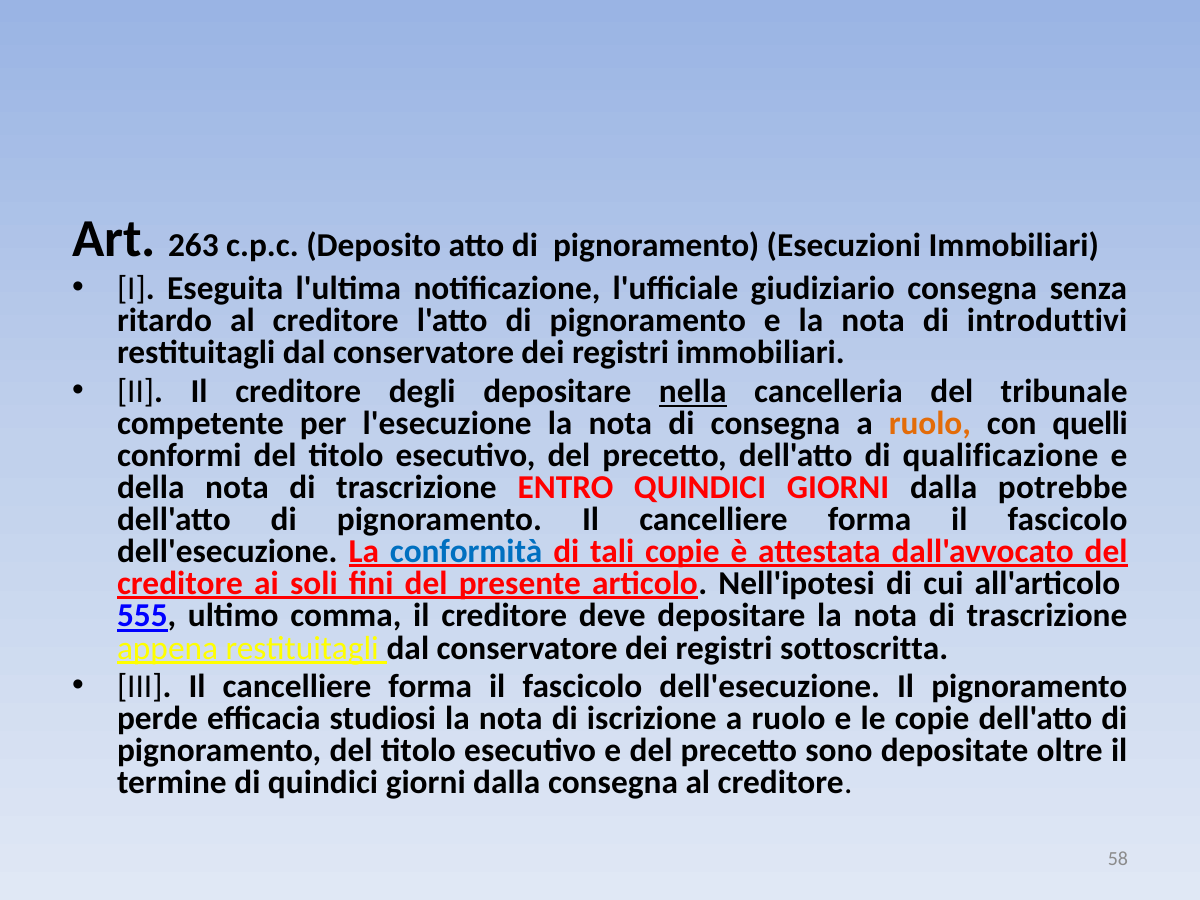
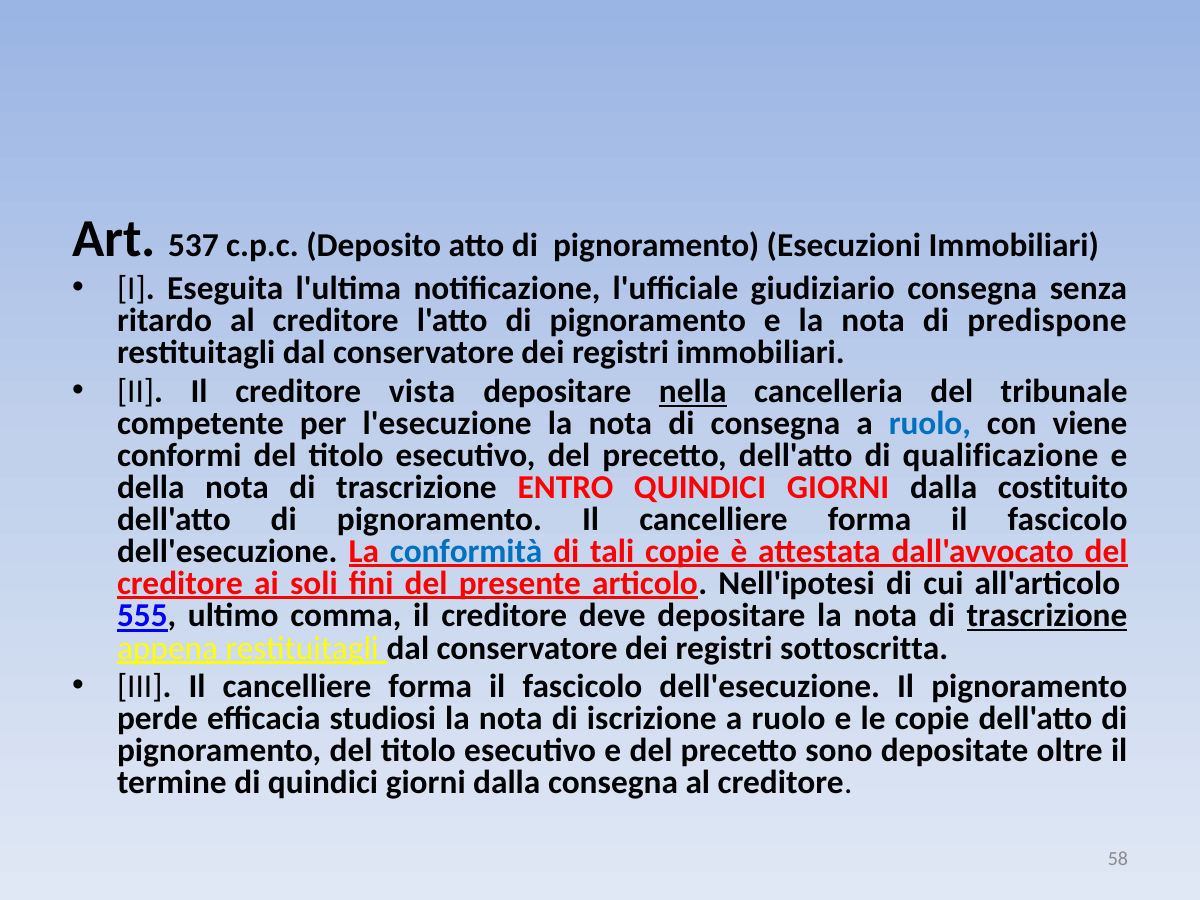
263: 263 -> 537 (193, 246)
introduttivi: introduttivi -> predispone (1047, 321)
degli: degli -> vista (422, 391)
ruolo colour: orange -> blue (930, 423)
quelli: quelli -> viene (1090, 423)
potrebbe: potrebbe -> costituito (1063, 487)
trascrizione underline: none -> present (1047, 616)
